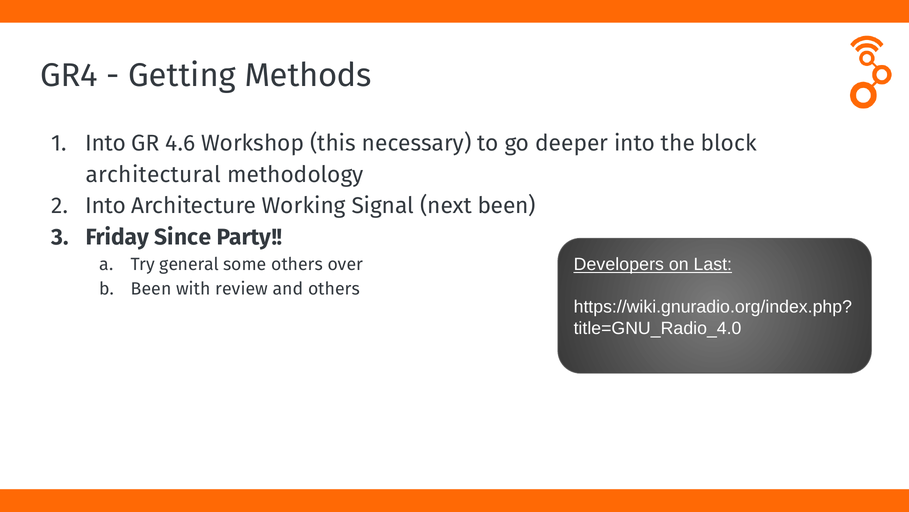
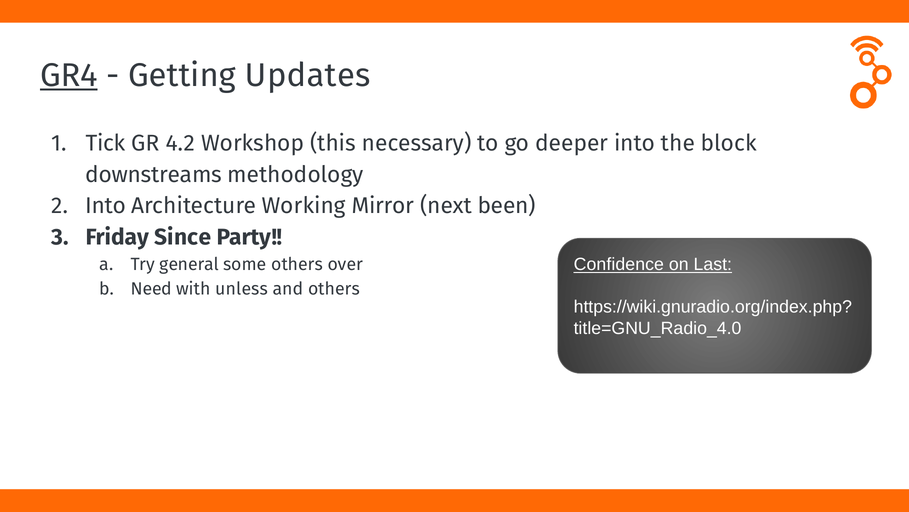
GR4 underline: none -> present (69, 75)
Methods: Methods -> Updates (308, 75)
Into: Into -> Tick (106, 143)
4.6: 4.6 -> 4.2 (180, 143)
architectural: architectural -> downstreams (154, 174)
Signal: Signal -> Mirror (383, 206)
Developers: Developers -> Confidence (619, 264)
Been: Been -> Need (151, 289)
review: review -> unless (242, 289)
